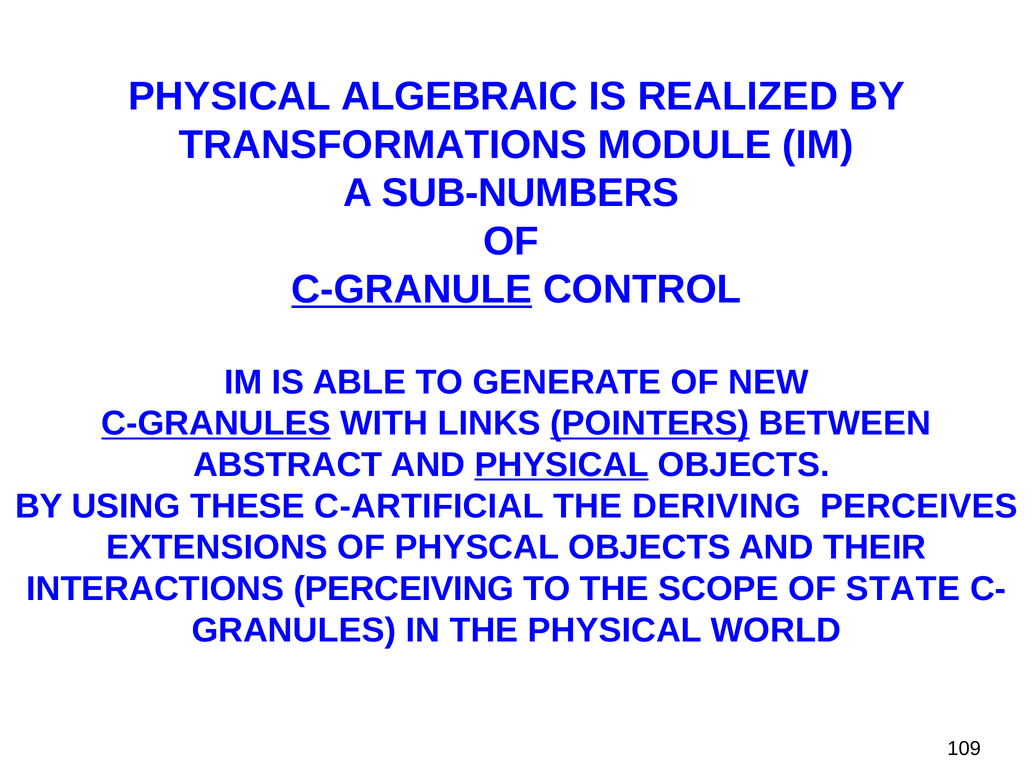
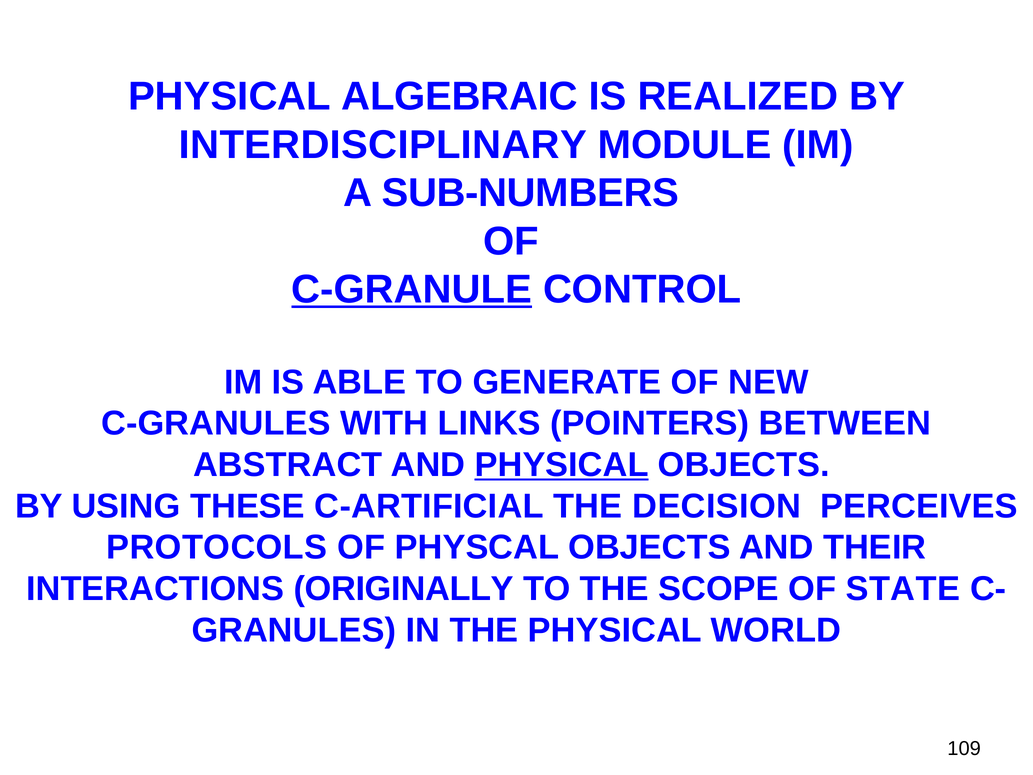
TRANSFORMATIONS: TRANSFORMATIONS -> INTERDISCIPLINARY (383, 145)
C-GRANULES underline: present -> none (216, 423)
POINTERS underline: present -> none (650, 423)
DERIVING: DERIVING -> DECISION (717, 506)
EXTENSIONS: EXTENSIONS -> PROTOCOLS (217, 547)
PERCEIVING: PERCEIVING -> ORIGINALLY (404, 589)
